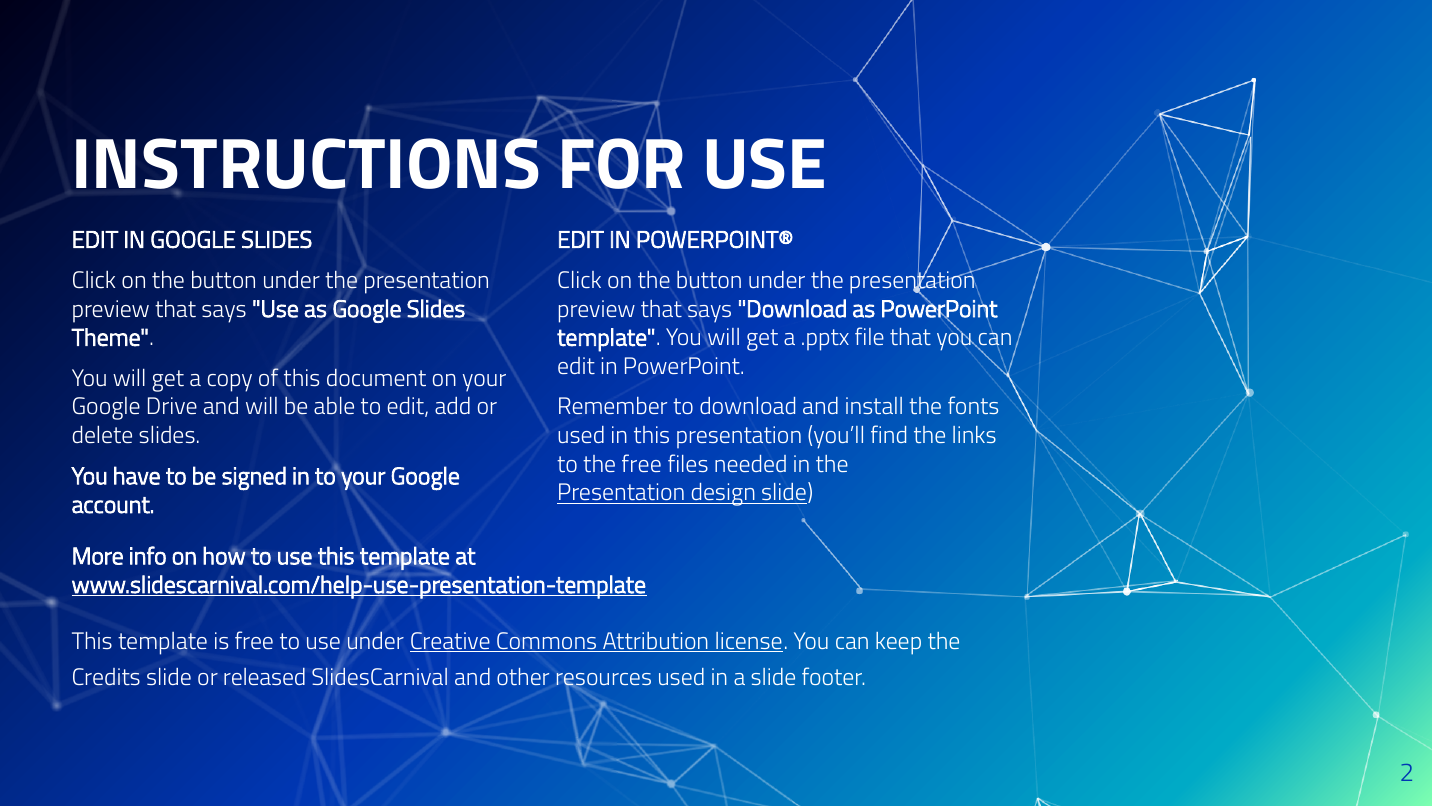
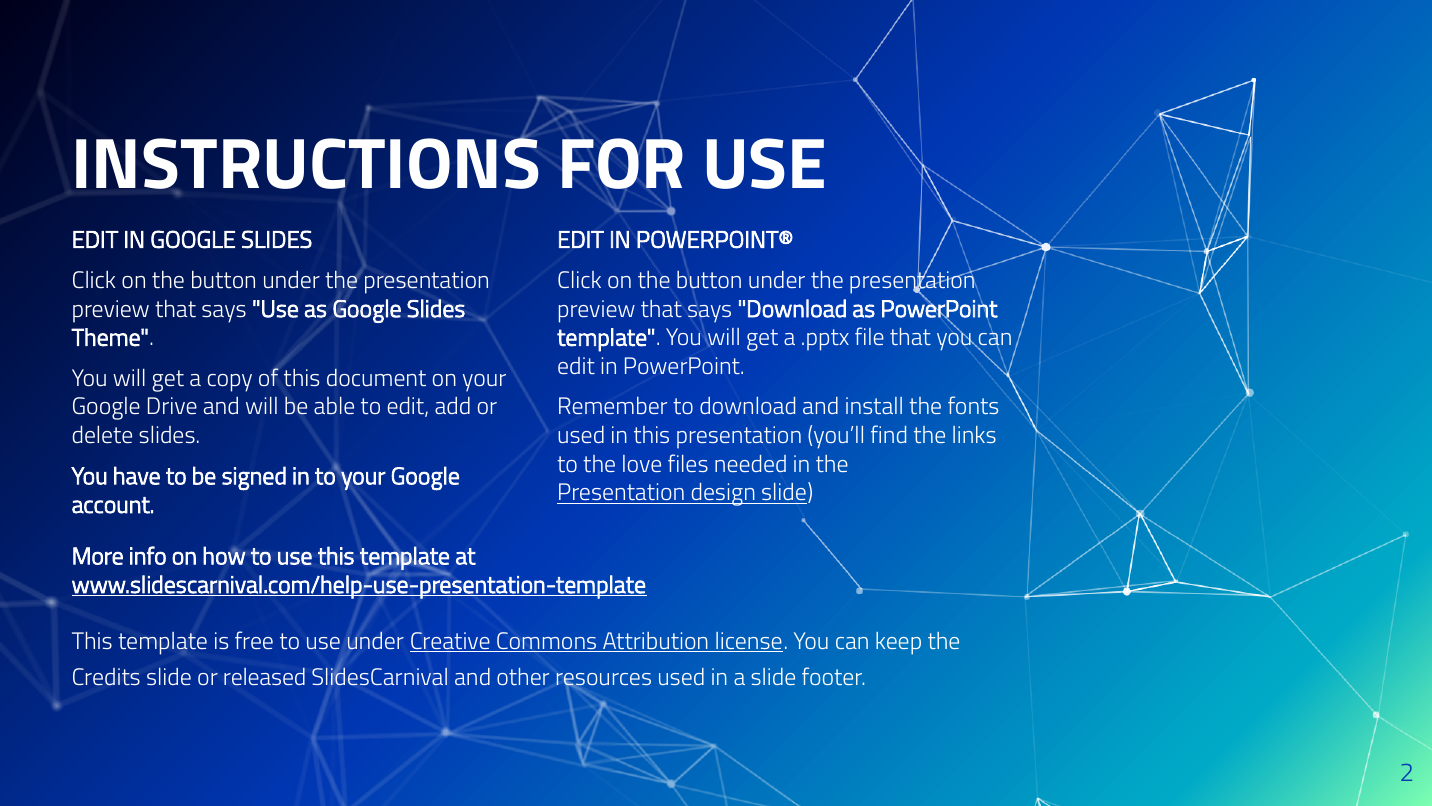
the free: free -> love (642, 464)
